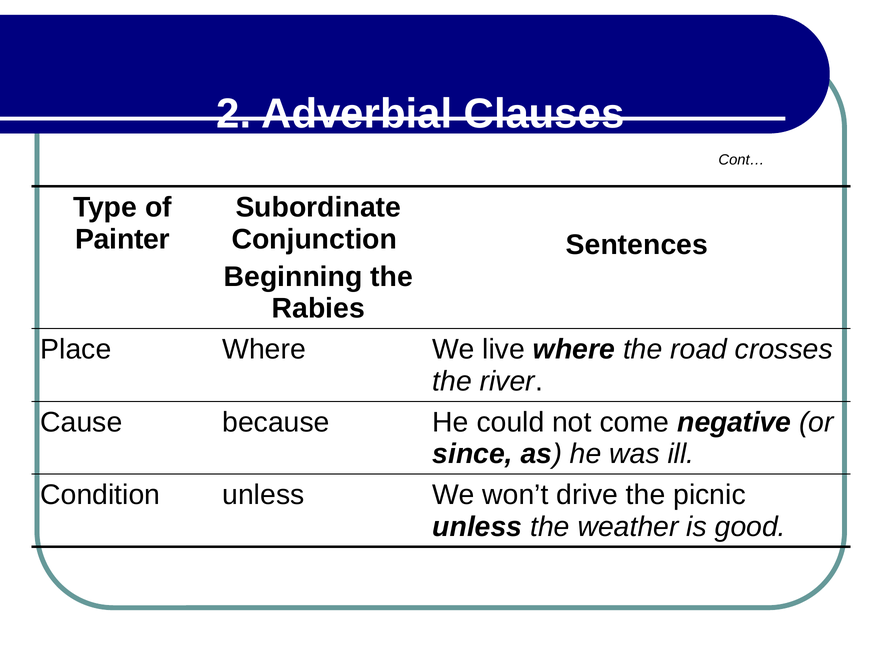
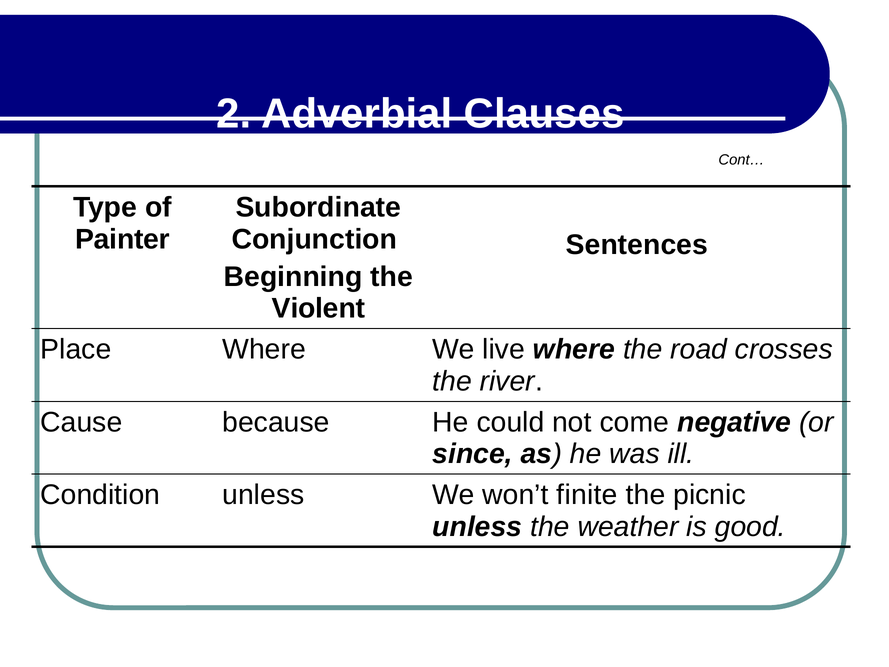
Rabies: Rabies -> Violent (318, 309)
drive: drive -> finite (587, 495)
